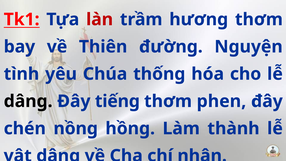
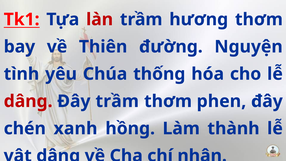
dâng colour: black -> red (28, 101)
Đây tiếng: tiếng -> trầm (117, 101)
nồng: nồng -> xanh (76, 128)
